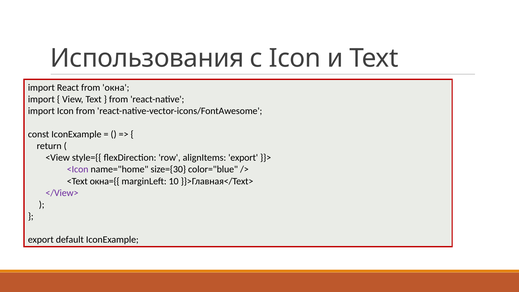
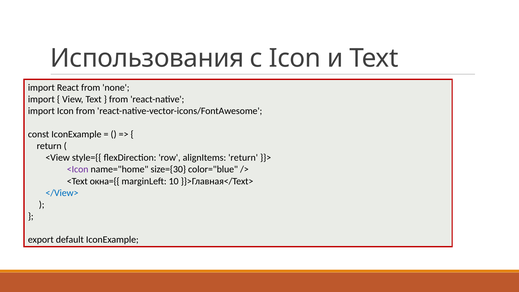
окна: окна -> none (116, 88)
alignItems export: export -> return (243, 158)
</View> colour: purple -> blue (62, 193)
